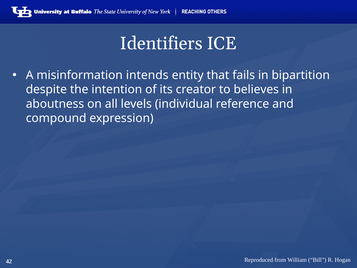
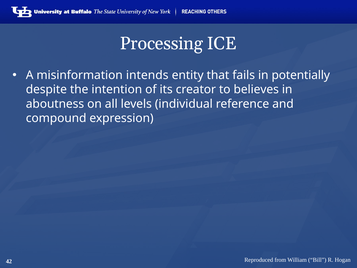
Identifiers: Identifiers -> Processing (161, 43)
bipartition: bipartition -> potentially (301, 75)
